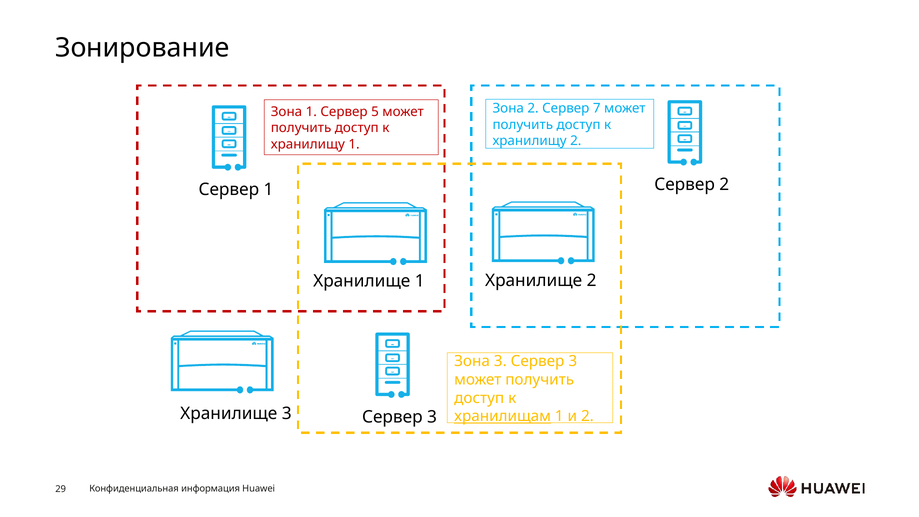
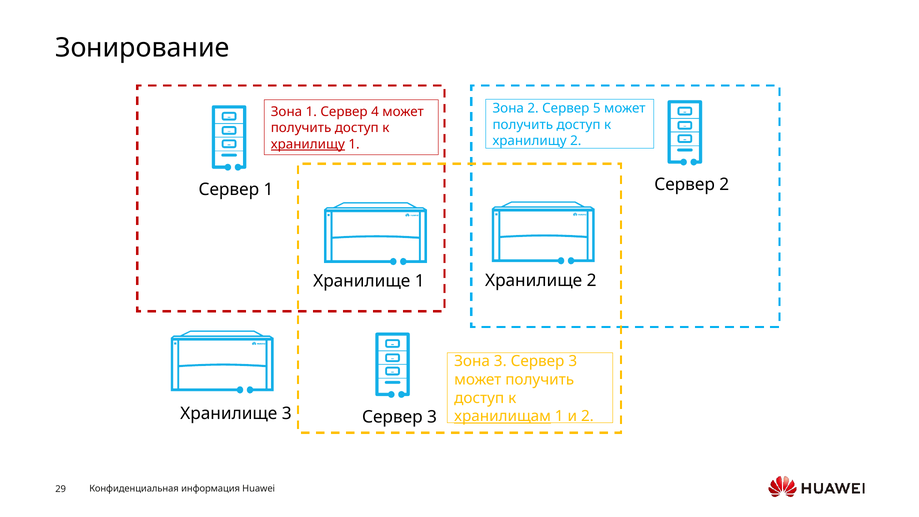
7: 7 -> 5 (597, 109)
5: 5 -> 4 (375, 112)
хранилищу underline: none -> present (308, 144)
